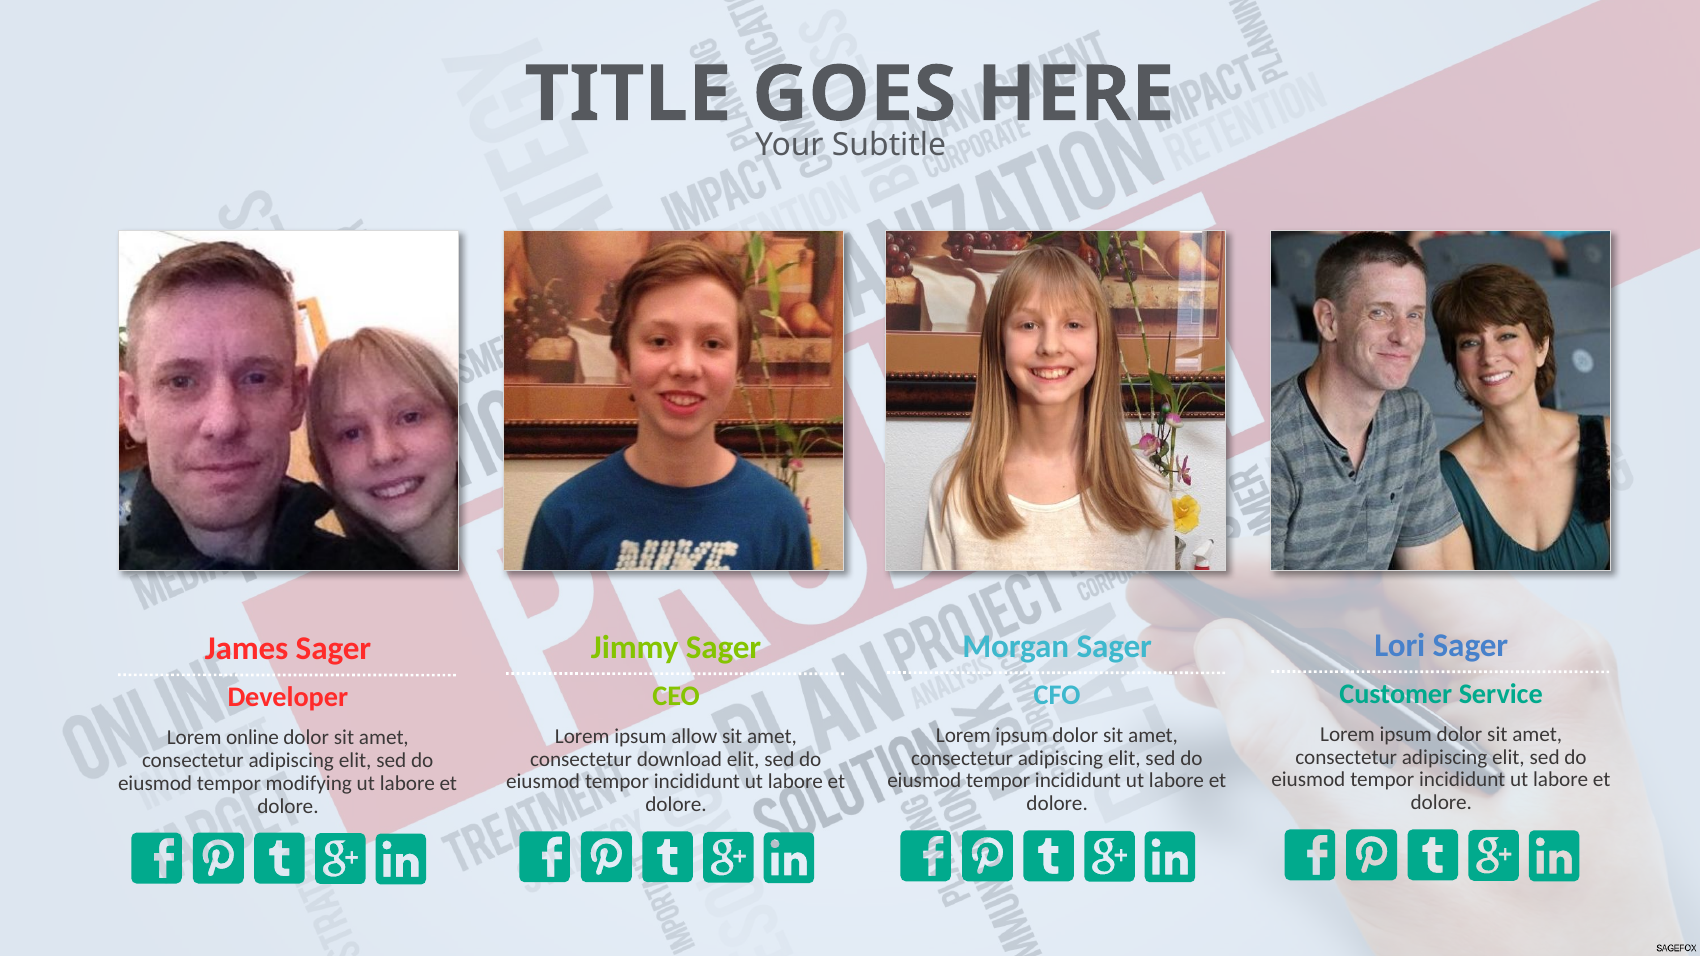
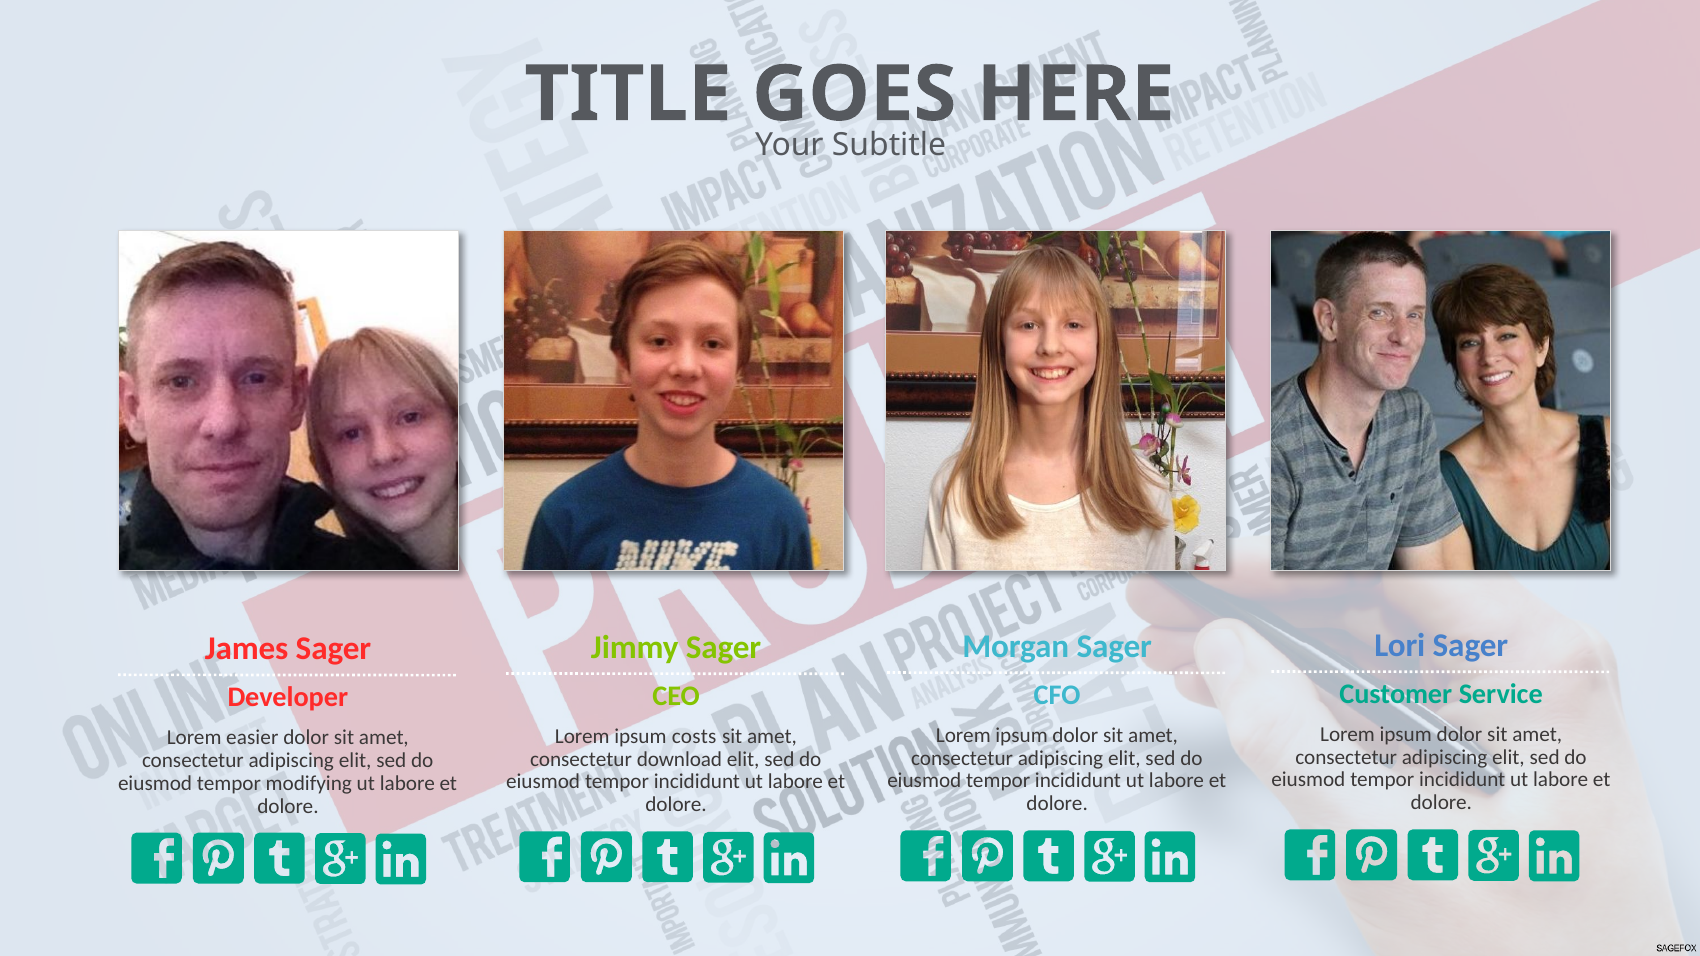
allow: allow -> costs (694, 736)
online: online -> easier (252, 738)
